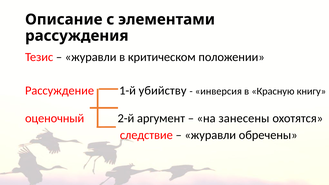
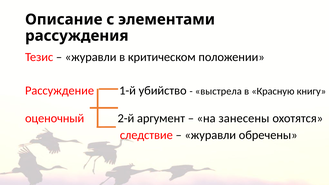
убийству: убийству -> убийство (163, 91)
инверсия: инверсия -> выстрела (218, 91)
